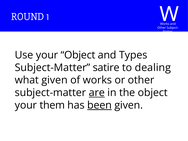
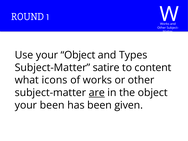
dealing: dealing -> content (153, 68)
what given: given -> icons (55, 80)
your them: them -> been (52, 105)
been underline: present -> none (99, 105)
